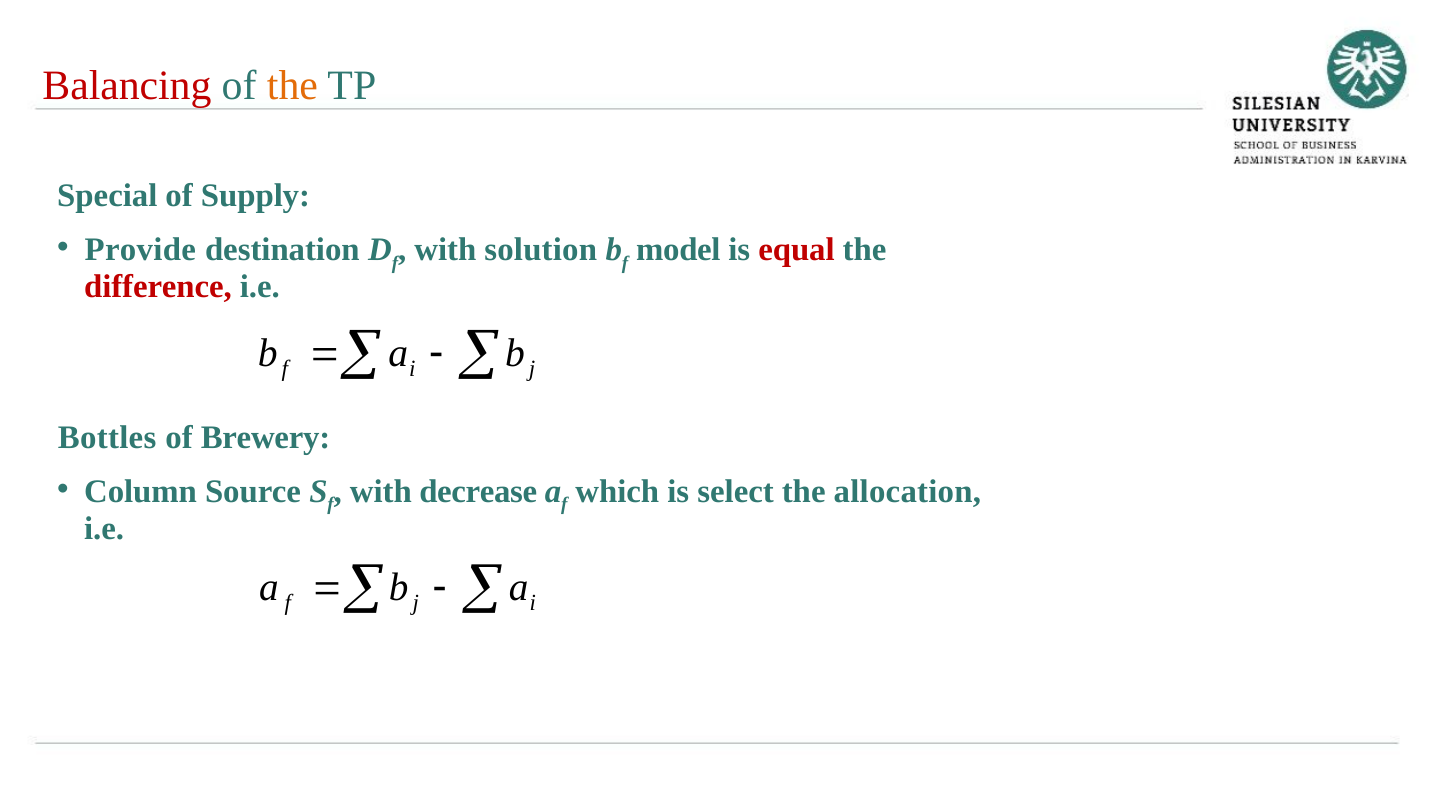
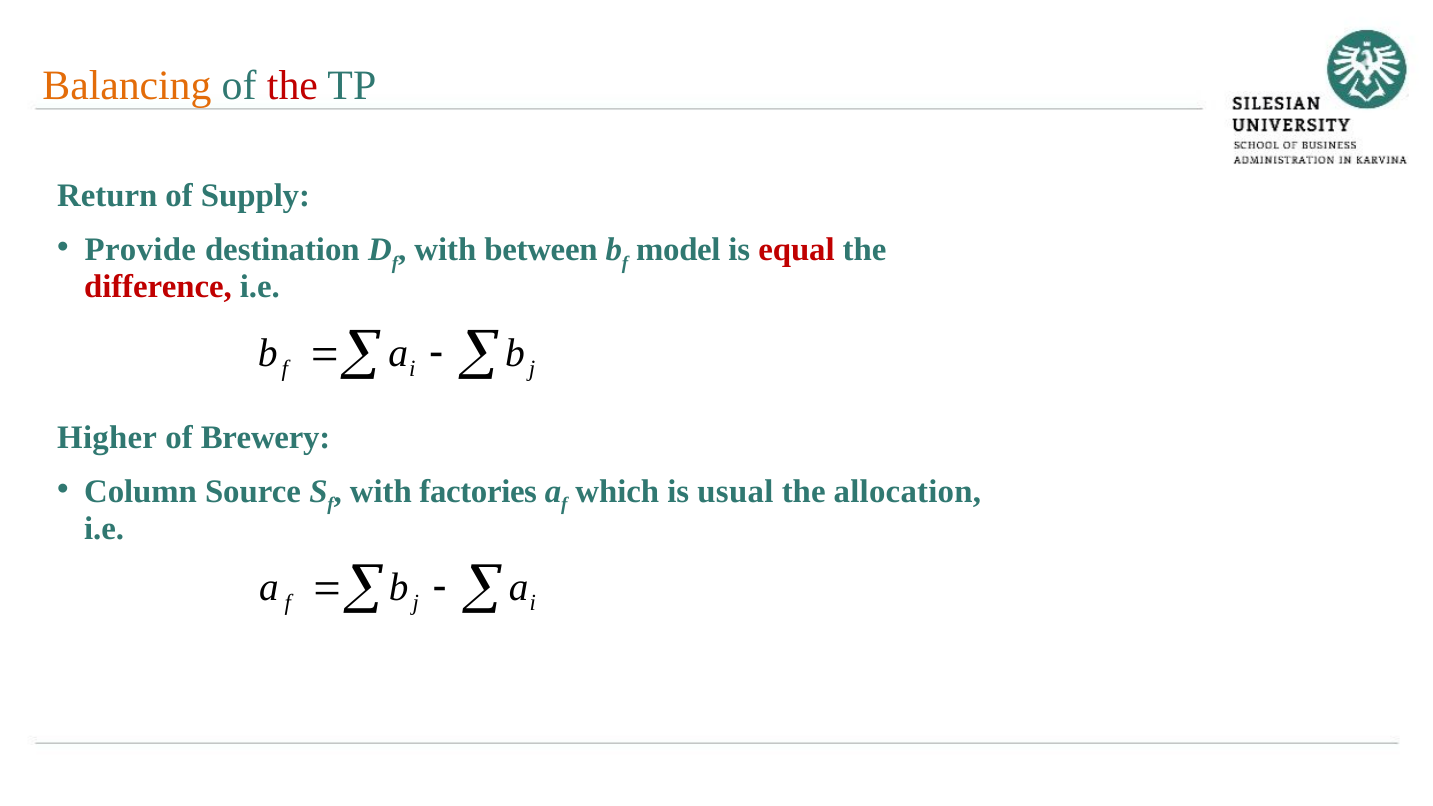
Balancing colour: red -> orange (127, 86)
the colour: orange -> red (292, 86)
Special: Special -> Return (107, 196)
solution: solution -> between (541, 250)
Bottles: Bottles -> Higher (107, 438)
decrease: decrease -> factories (478, 492)
select: select -> usual (735, 492)
